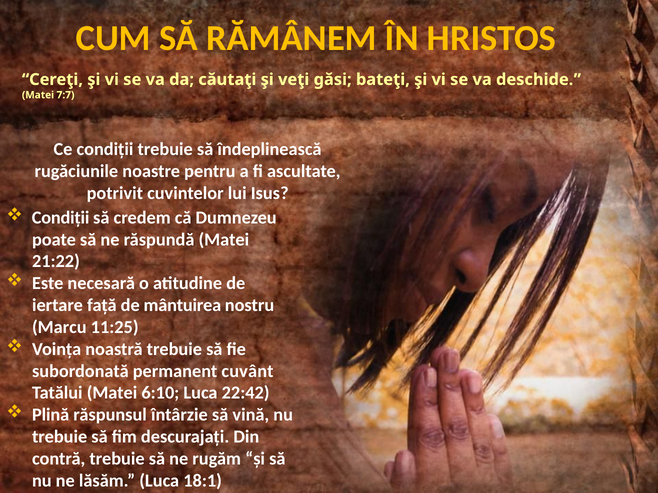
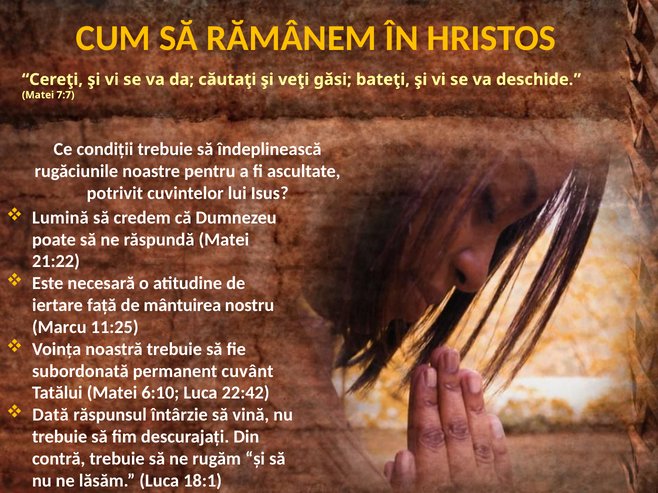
Condiții: Condiții -> Lumină (60, 218)
Plină: Plină -> Dată (51, 415)
